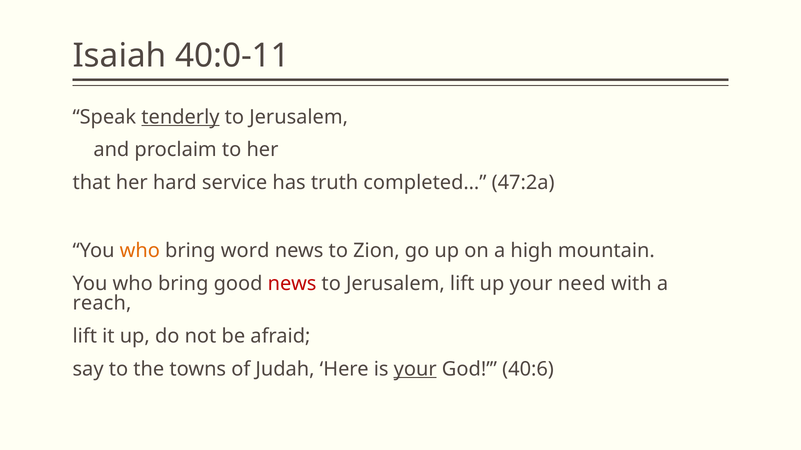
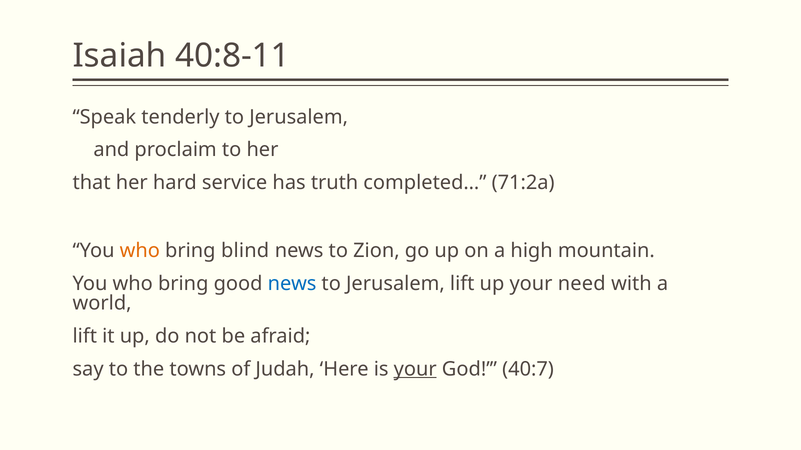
40:0-11: 40:0-11 -> 40:8-11 (233, 56)
tenderly underline: present -> none (180, 117)
47:2a: 47:2a -> 71:2a (523, 183)
word: word -> blind (245, 251)
news colour: red -> blue (292, 284)
reach: reach -> world (102, 304)
40:6: 40:6 -> 40:7 (528, 369)
